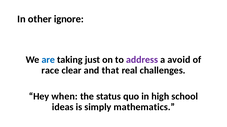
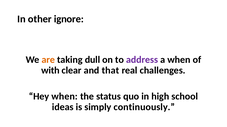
are colour: blue -> orange (48, 60)
just: just -> dull (92, 60)
a avoid: avoid -> when (179, 60)
race: race -> with (50, 71)
mathematics: mathematics -> continuously (144, 108)
